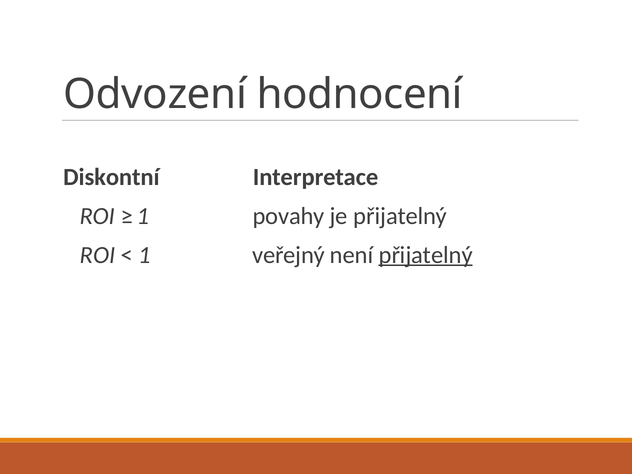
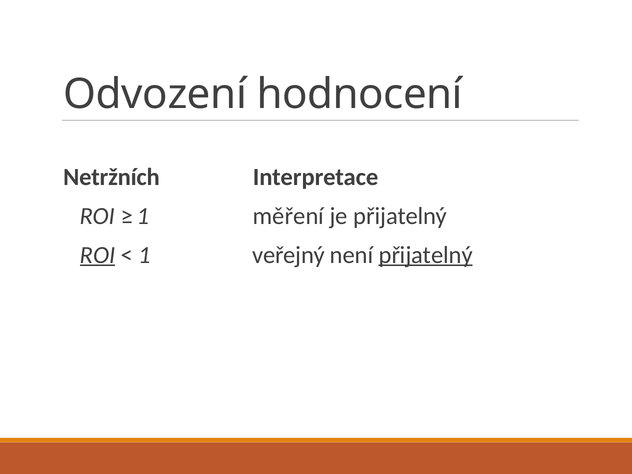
Diskontní: Diskontní -> Netržních (111, 177)
povahy: povahy -> měření (288, 216)
ROI underline: none -> present (98, 255)
